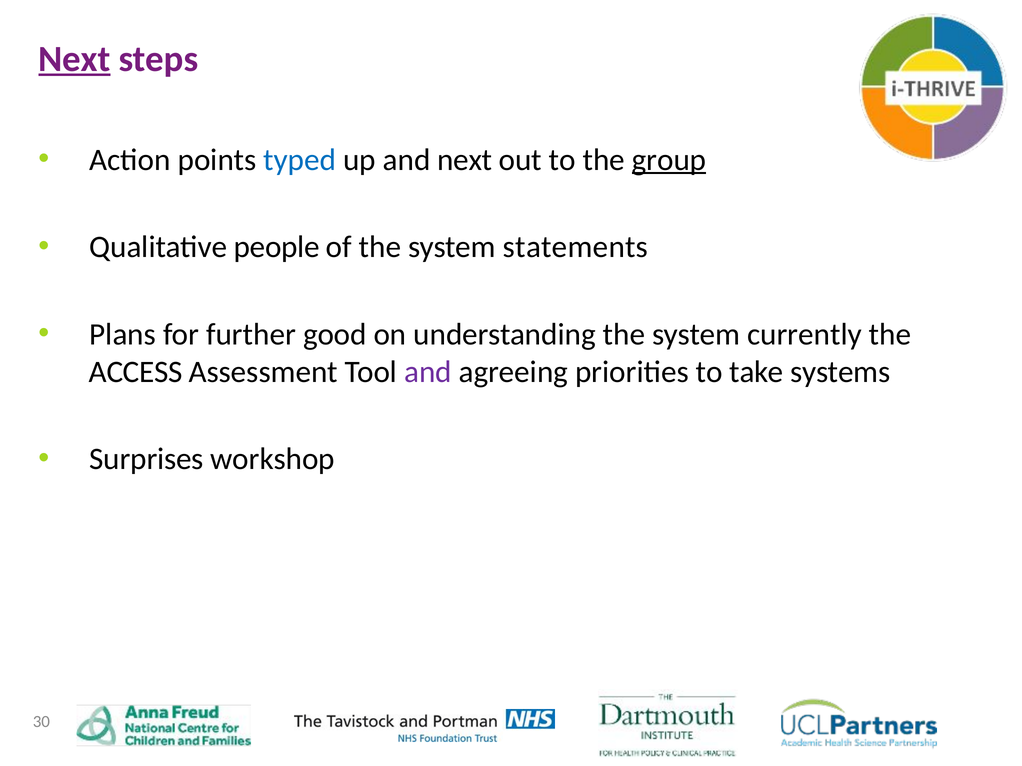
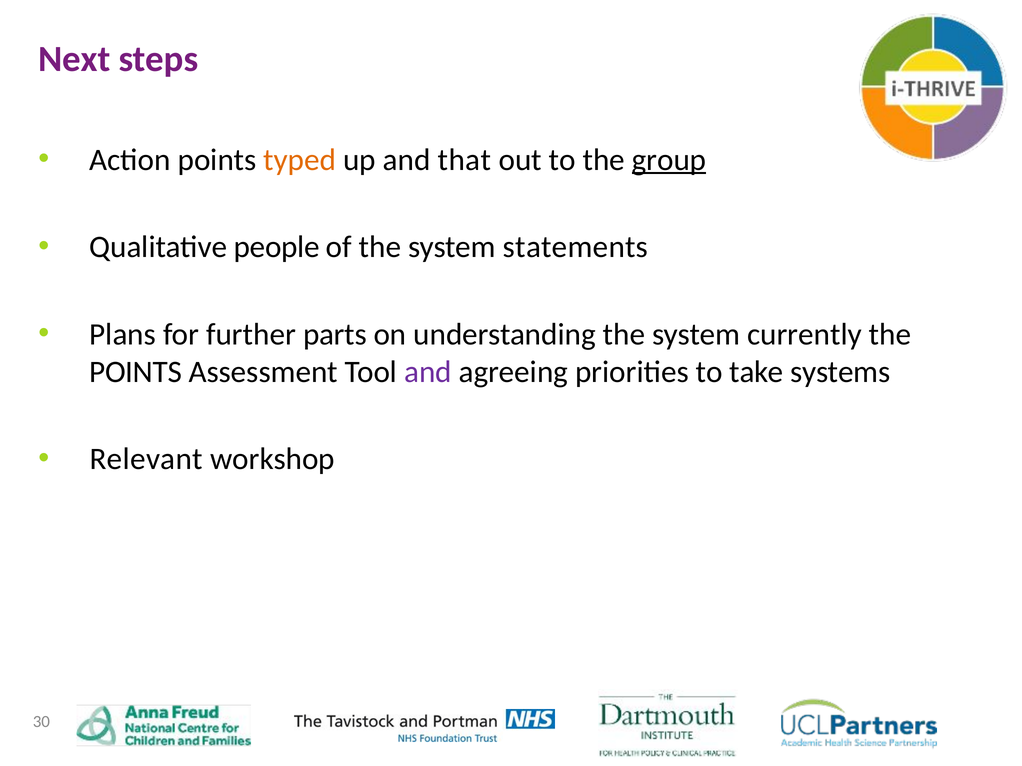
Next underline: present -> none (74, 59)
typed colour: blue -> orange (300, 160)
and next: next -> that (464, 160)
good: good -> parts (335, 335)
ACCESS: ACCESS -> POINTS (136, 372)
Surprises: Surprises -> Relevant (146, 459)
